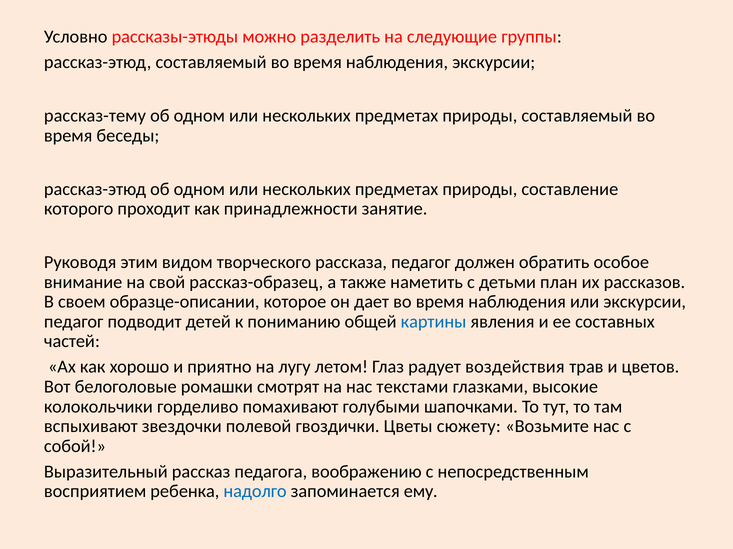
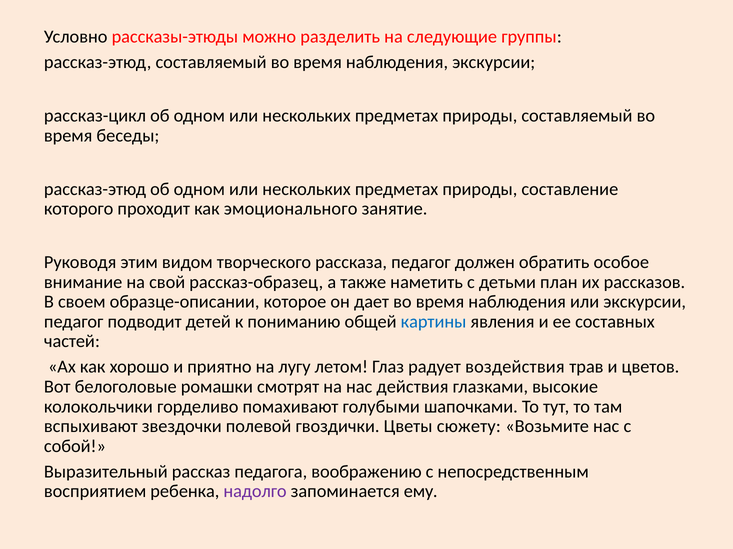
рассказ-тему: рассказ-тему -> рассказ-цикл (95, 116)
принадлежности: принадлежности -> эмоционального (291, 209)
текстами: текстами -> действия (412, 387)
надолго colour: blue -> purple (255, 492)
